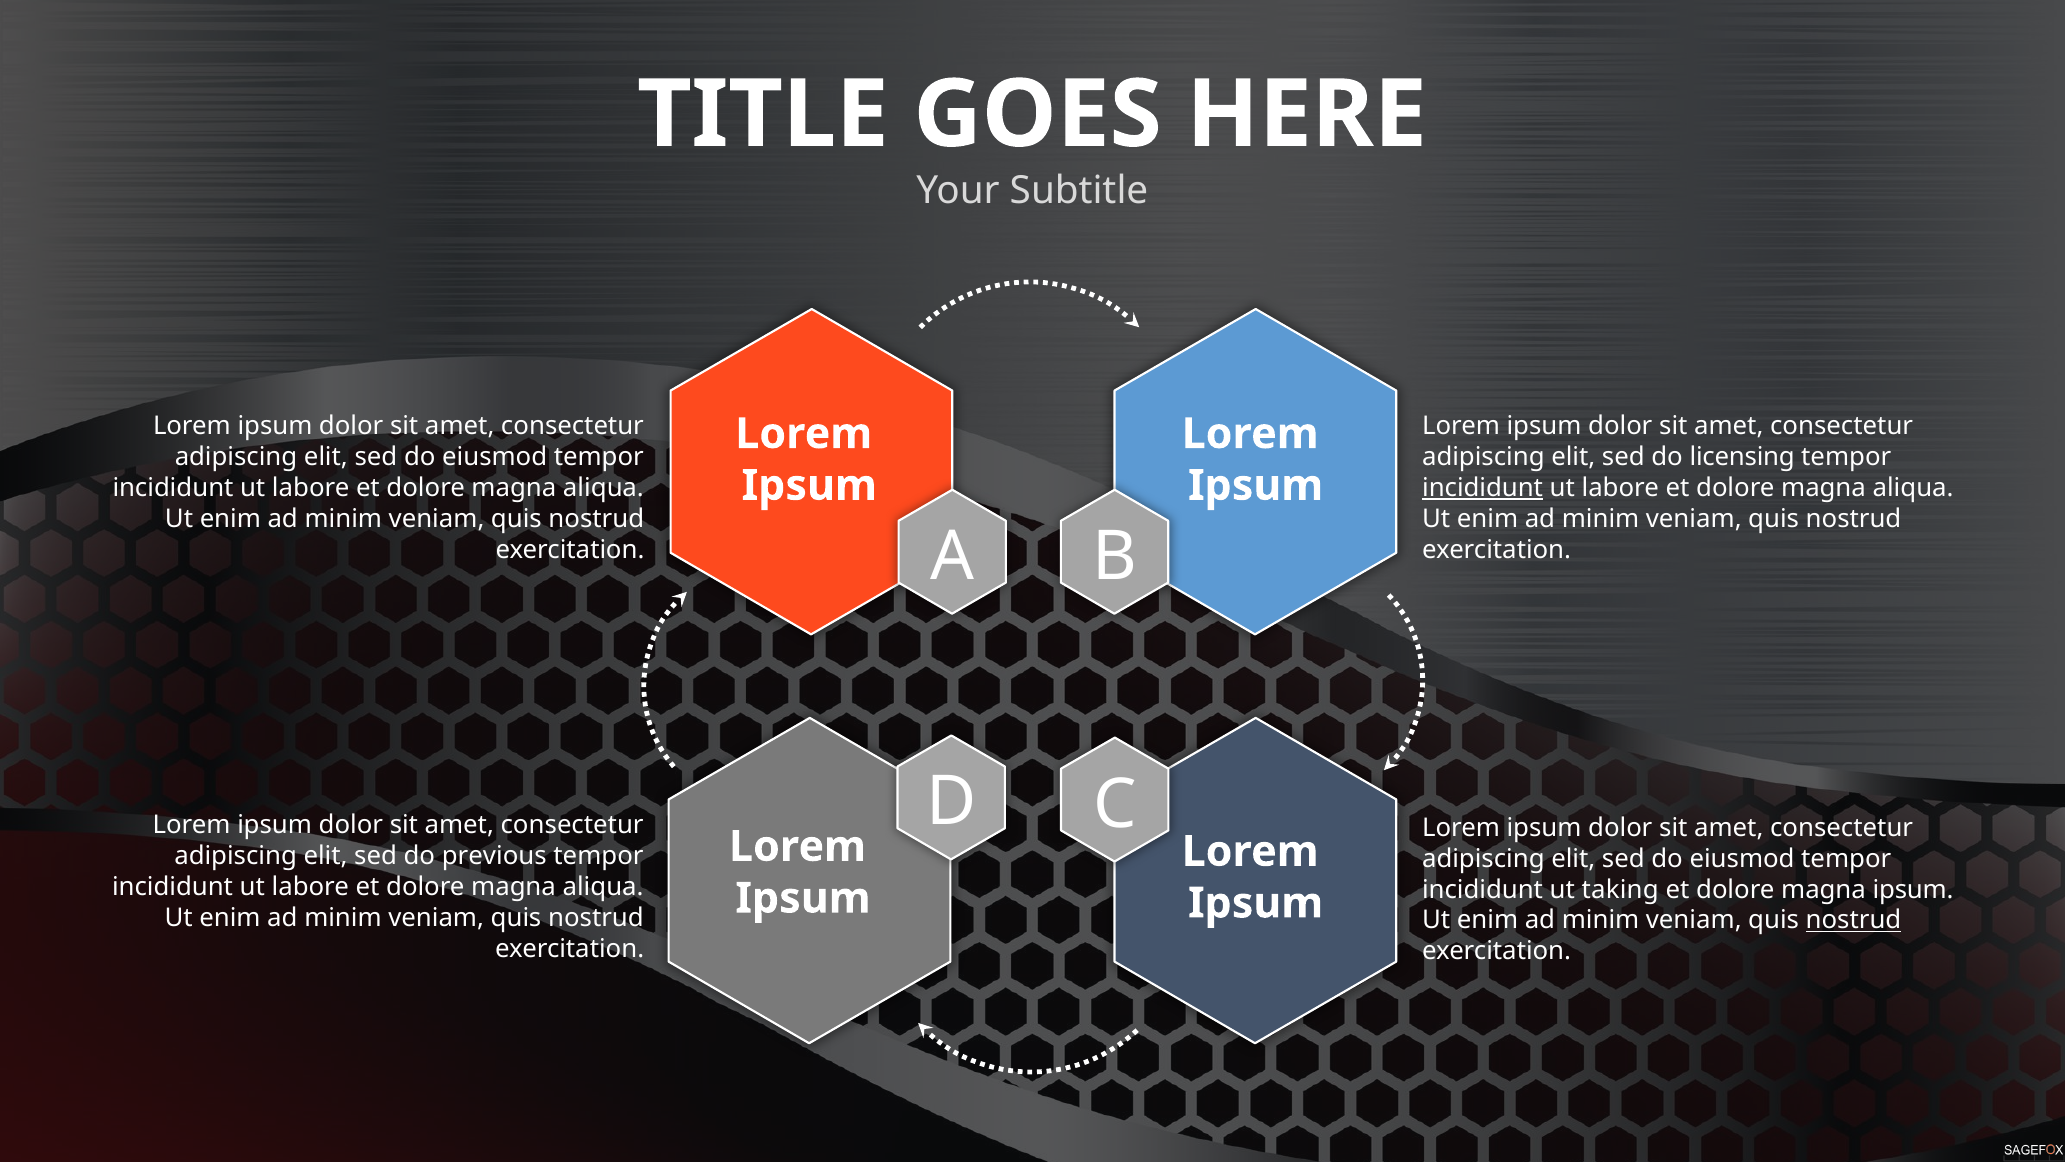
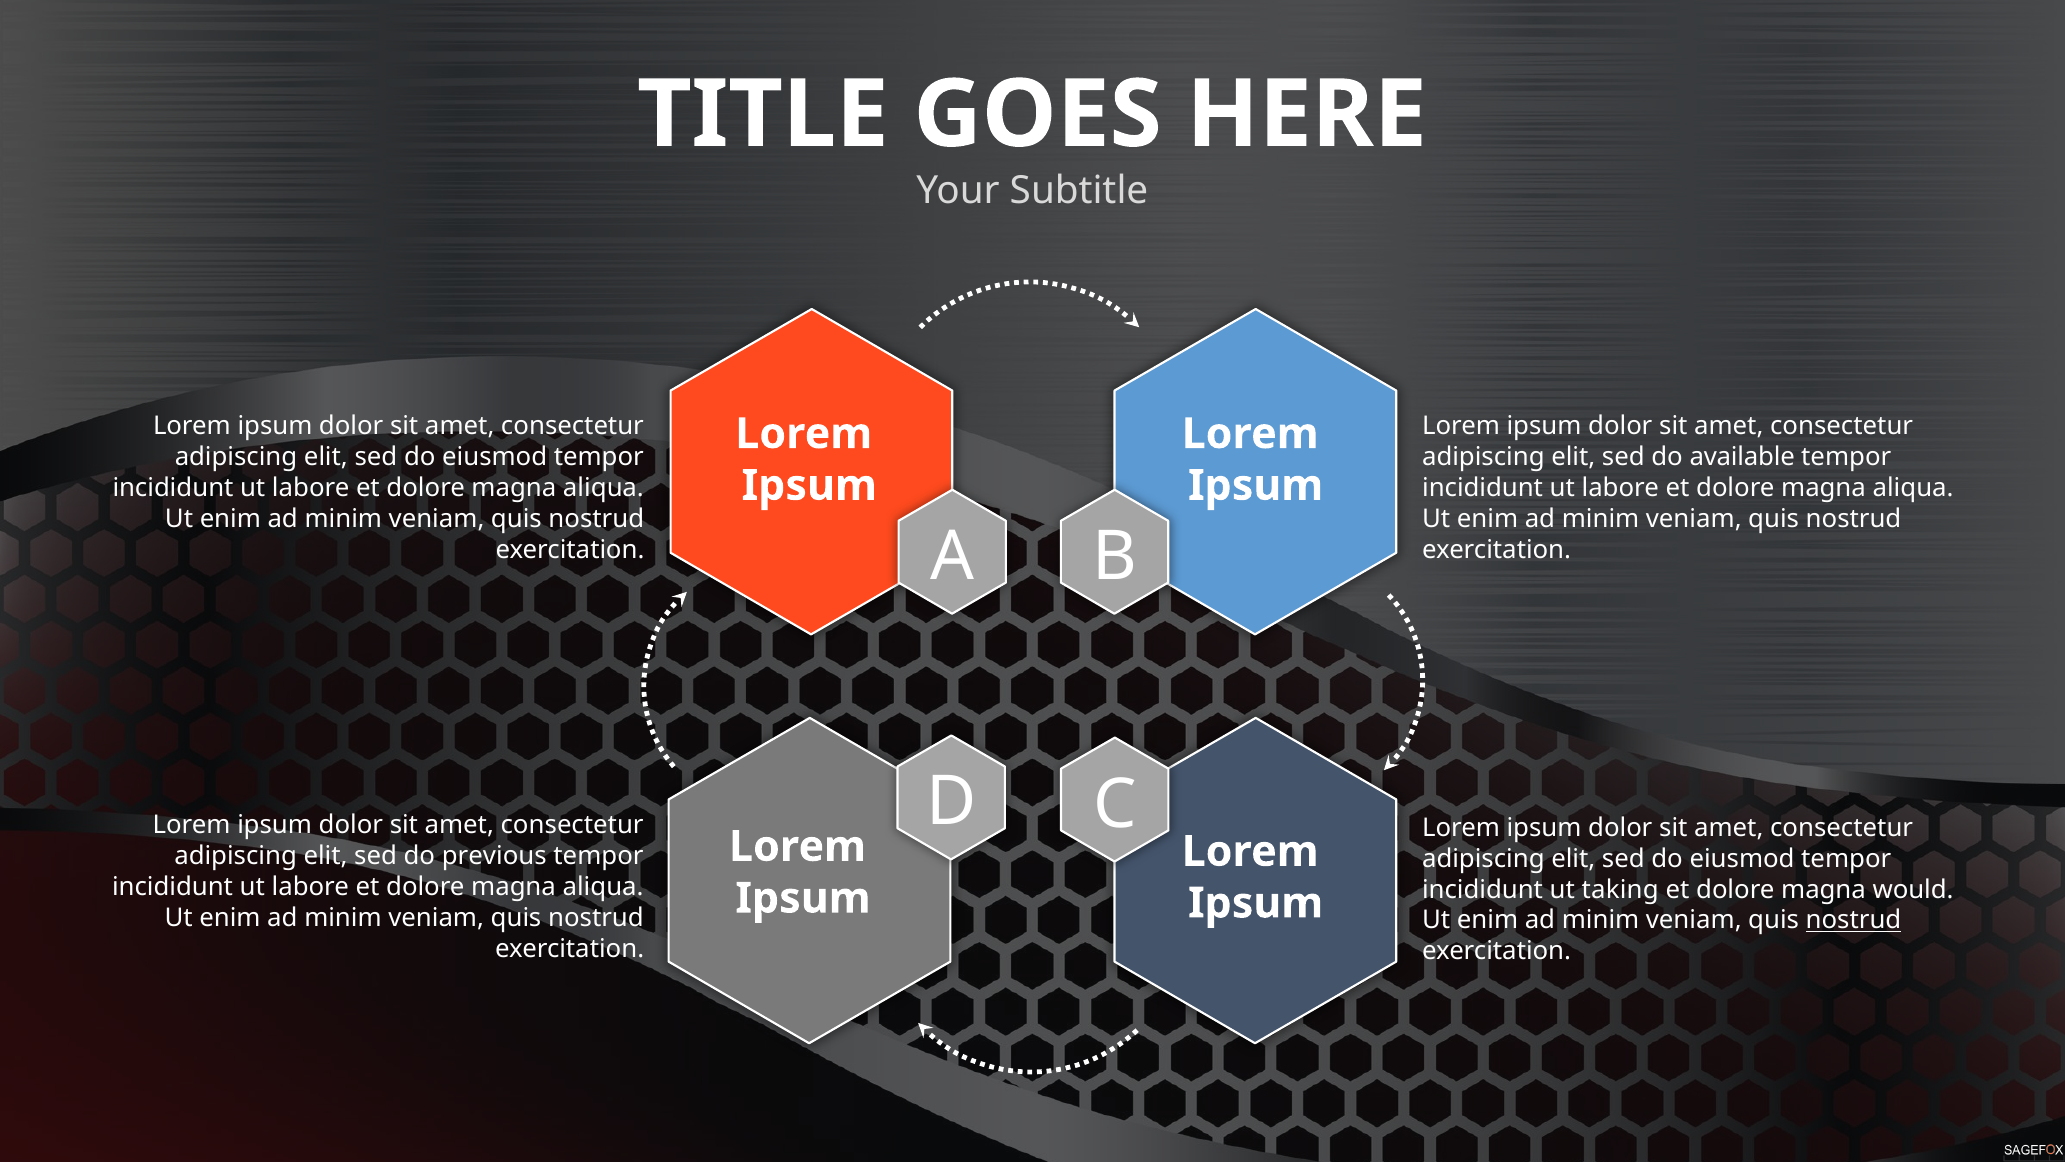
licensing: licensing -> available (1742, 457)
incididunt underline: present -> none (1483, 488)
magna ipsum: ipsum -> would (1913, 889)
